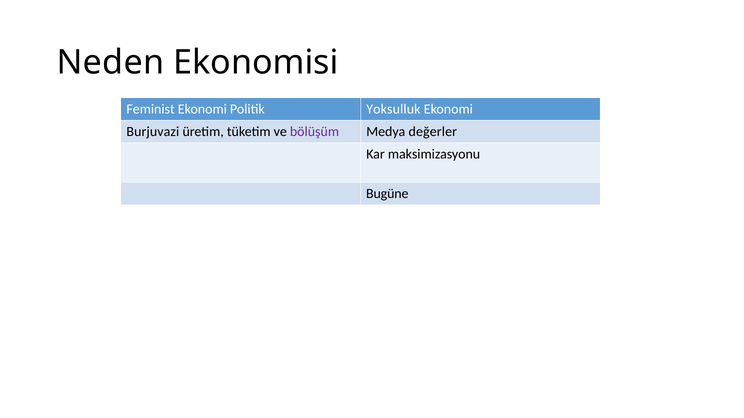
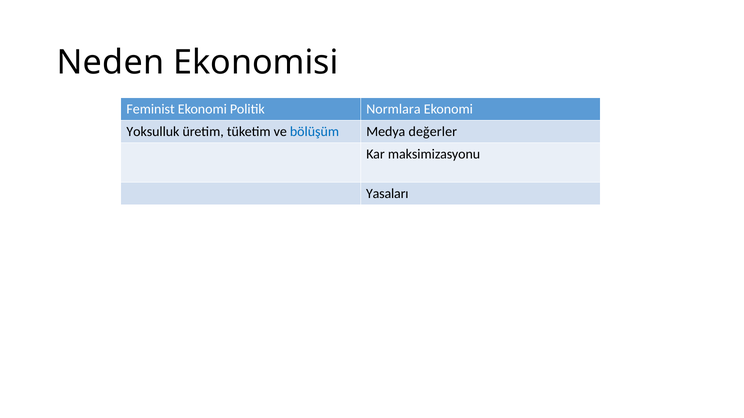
Yoksulluk: Yoksulluk -> Normlara (393, 109)
Burjuvazi: Burjuvazi -> Yoksulluk (153, 132)
bölüşüm colour: purple -> blue (314, 132)
Bugüne: Bugüne -> Yasaları (387, 194)
